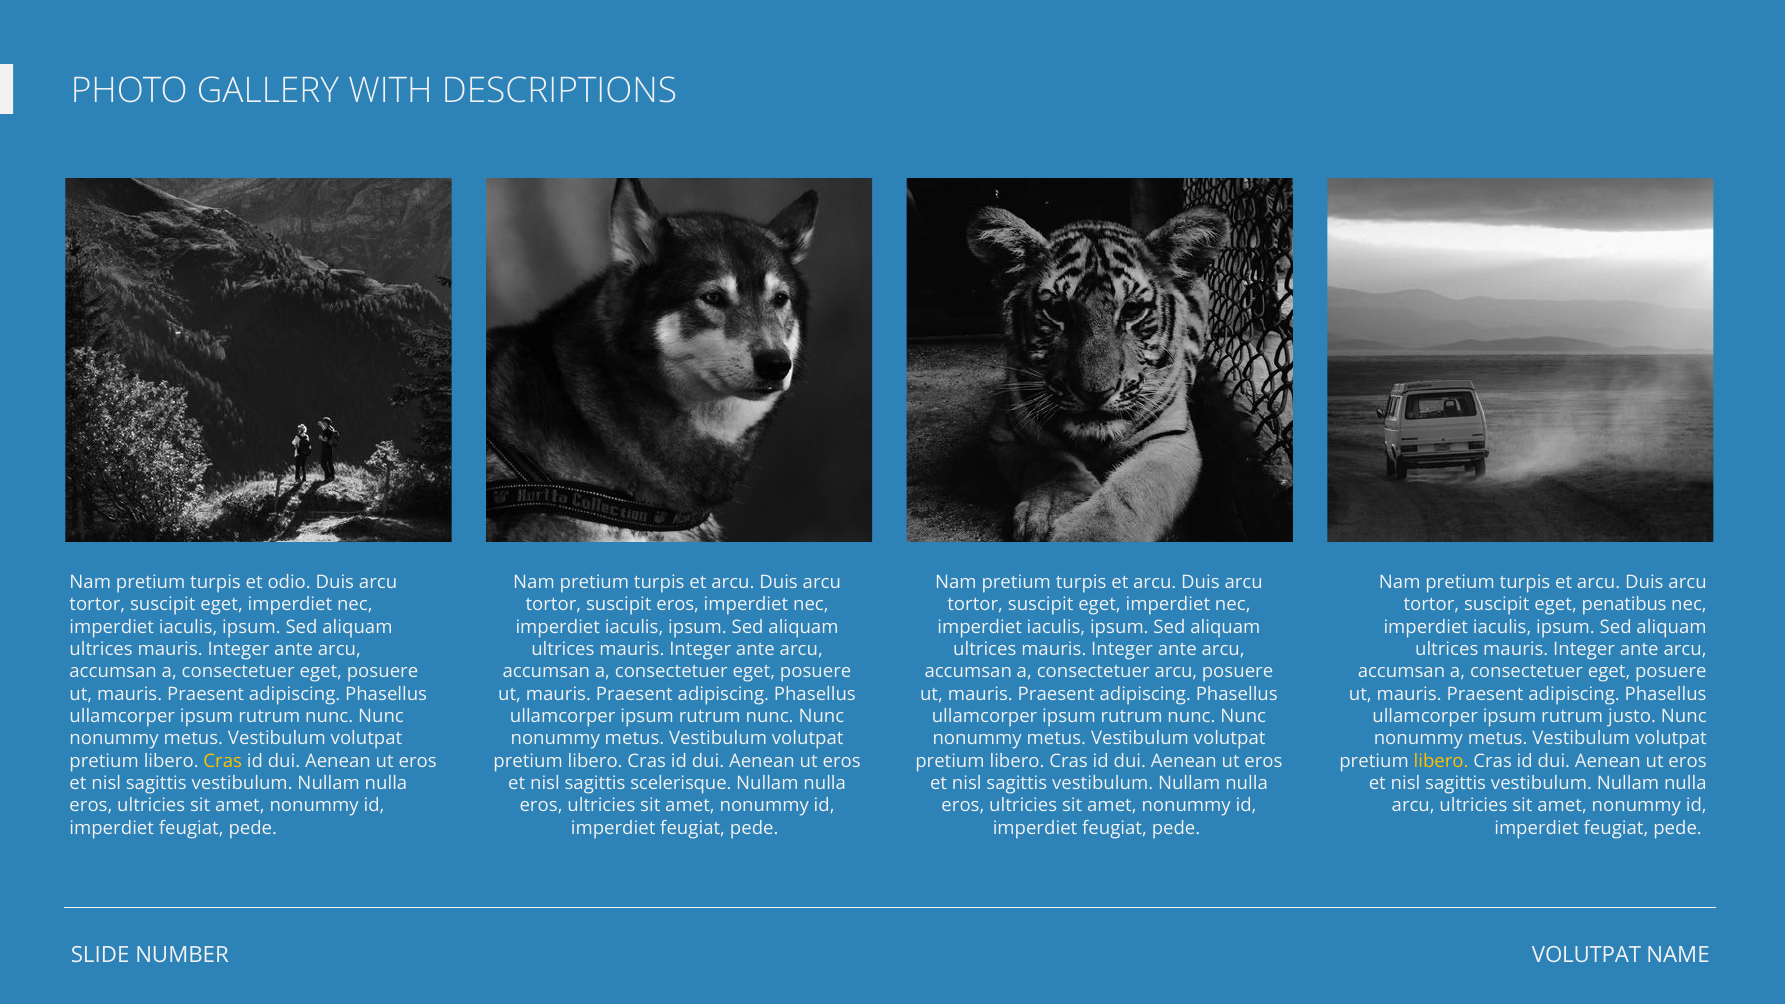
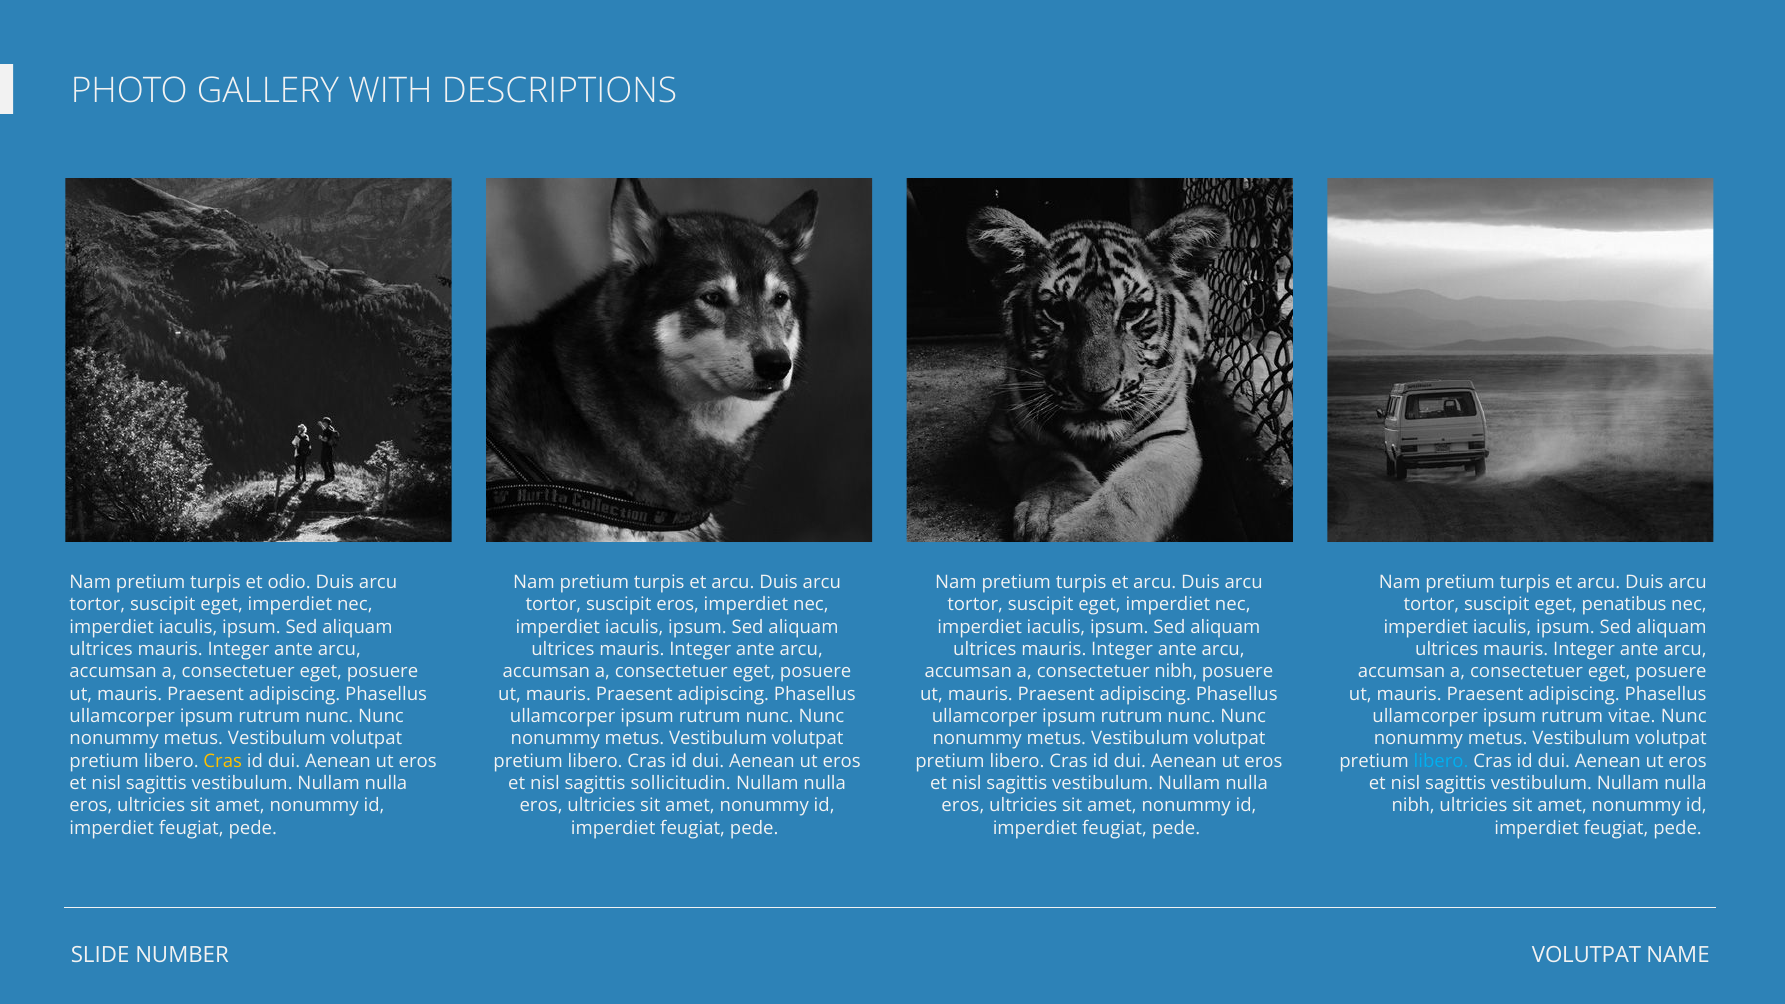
consectetuer arcu: arcu -> nibh (1176, 672)
justo: justo -> vitae (1632, 716)
libero colour: yellow -> light blue (1441, 761)
scelerisque: scelerisque -> sollicitudin (681, 783)
arcu: arcu -> nibh (1413, 806)
